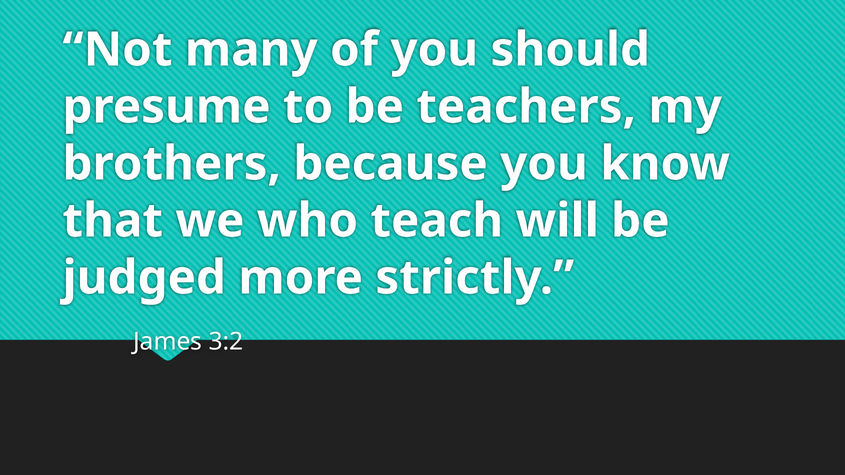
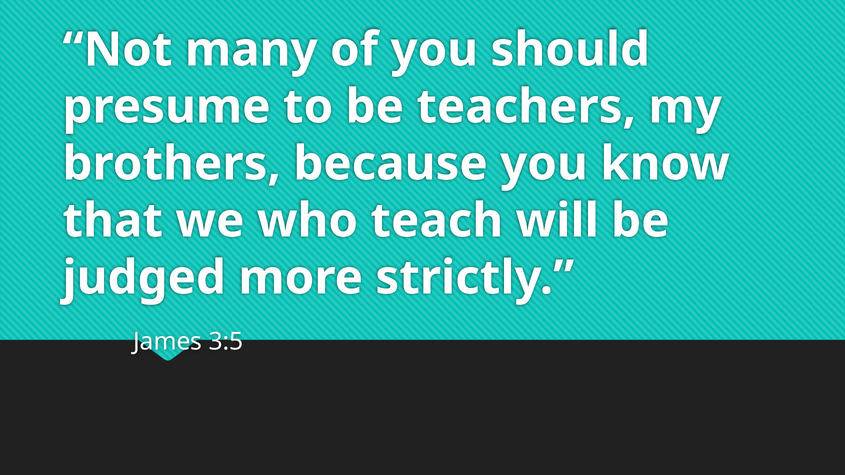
3:2: 3:2 -> 3:5 (226, 342)
